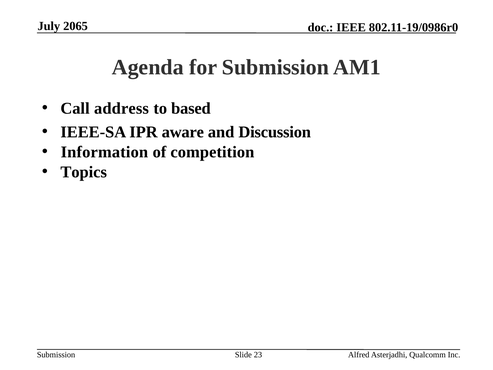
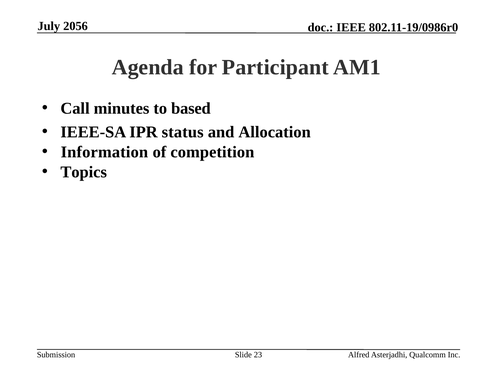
2065: 2065 -> 2056 (76, 26)
for Submission: Submission -> Participant (275, 67)
address: address -> minutes (122, 108)
aware: aware -> status (183, 132)
Discussion: Discussion -> Allocation (275, 132)
